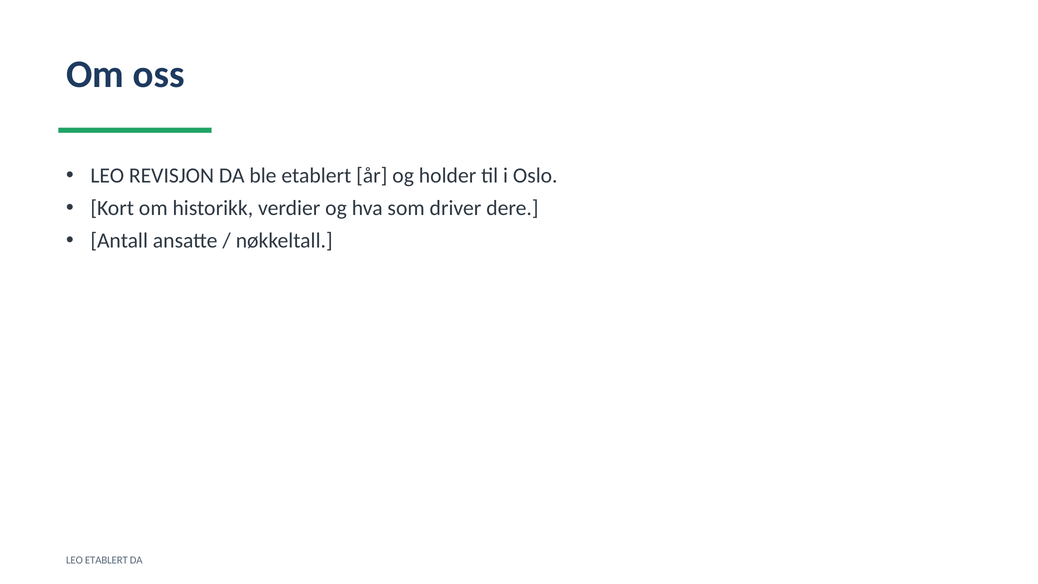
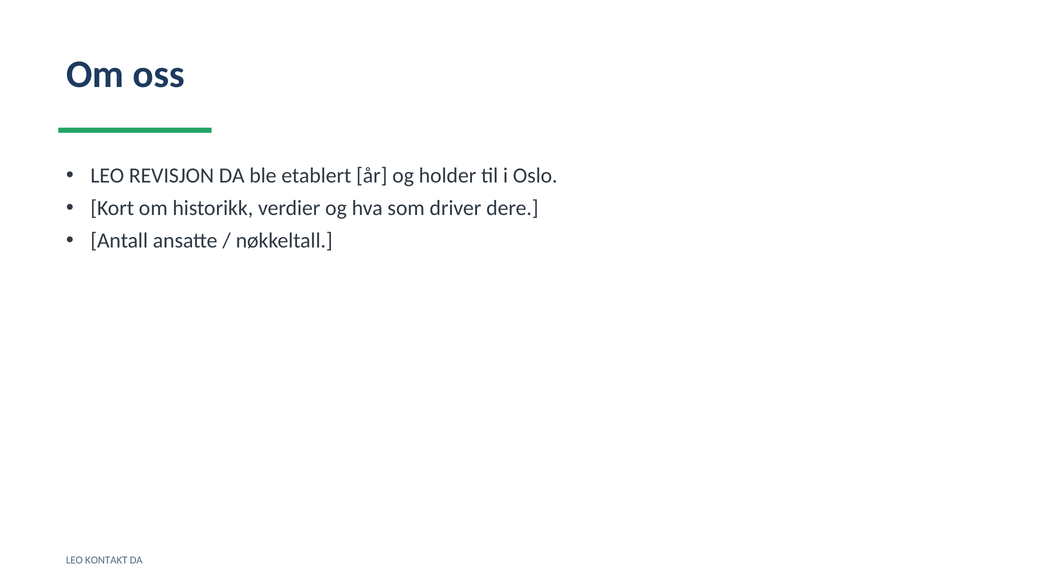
LEO ETABLERT: ETABLERT -> KONTAKT (106, 560)
